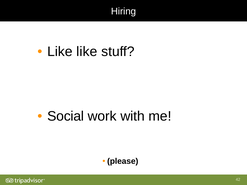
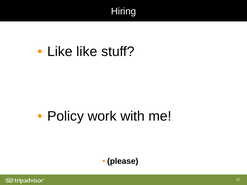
Social: Social -> Policy (66, 116)
